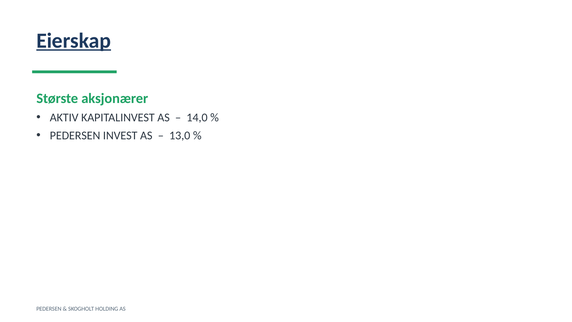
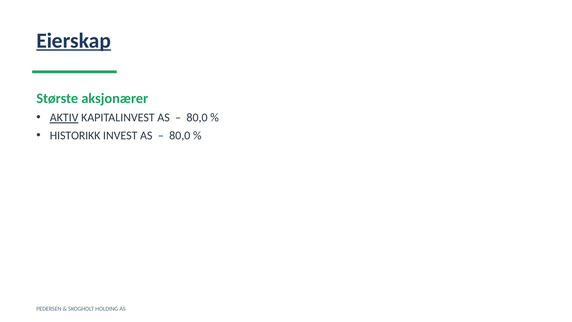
AKTIV underline: none -> present (64, 118)
14,0: 14,0 -> 80,0 (197, 118)
PEDERSEN: PEDERSEN -> HISTORIKK (75, 136)
13,0: 13,0 -> 80,0 (180, 136)
